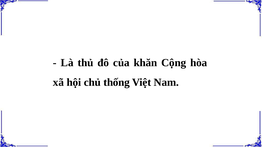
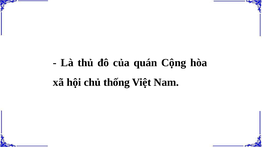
khăn: khăn -> quán (145, 63)
